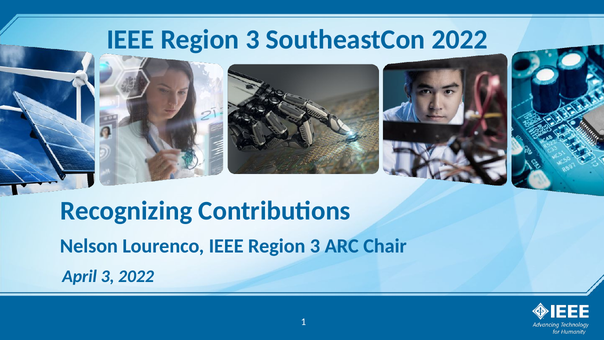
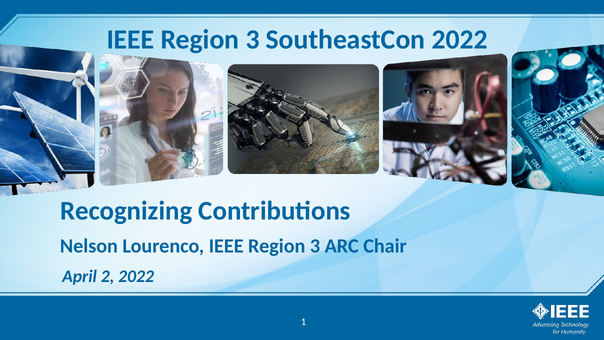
April 3: 3 -> 2 (108, 276)
